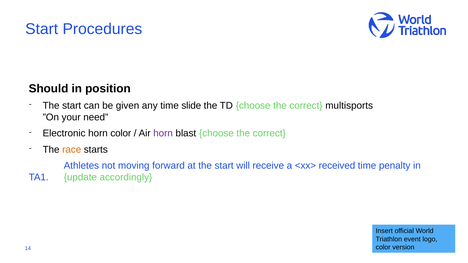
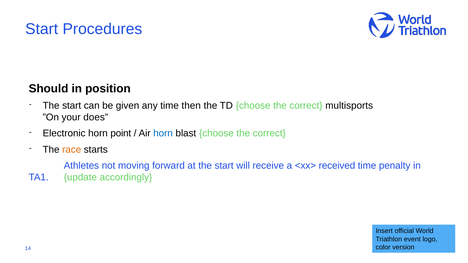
slide: slide -> then (191, 106)
need: need -> does (96, 117)
horn color: color -> point (121, 134)
horn colour: purple -> blue (163, 134)
